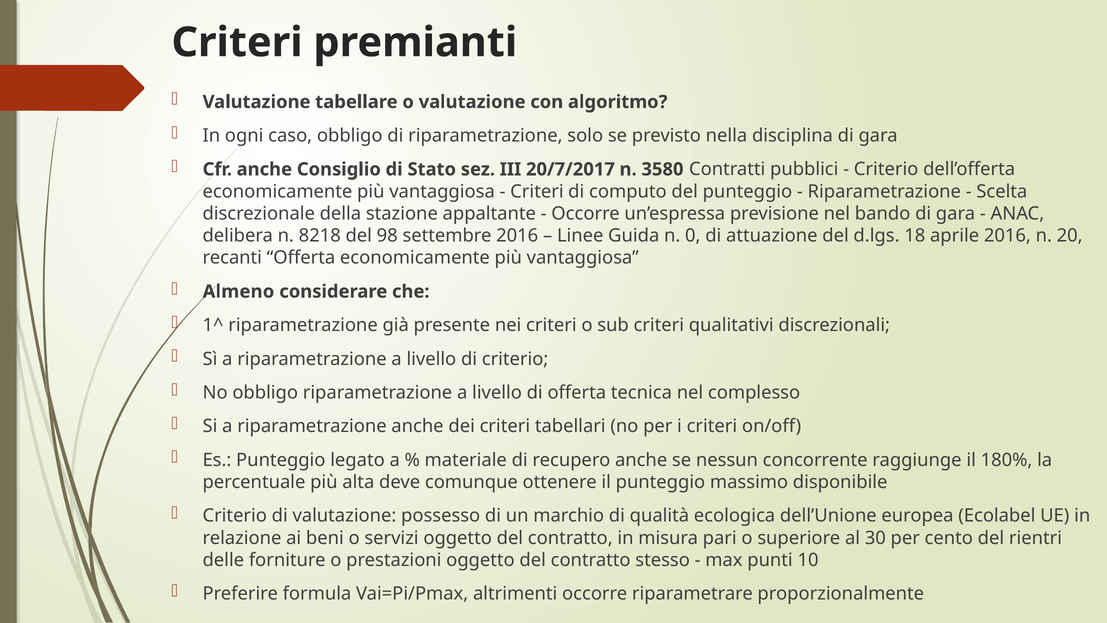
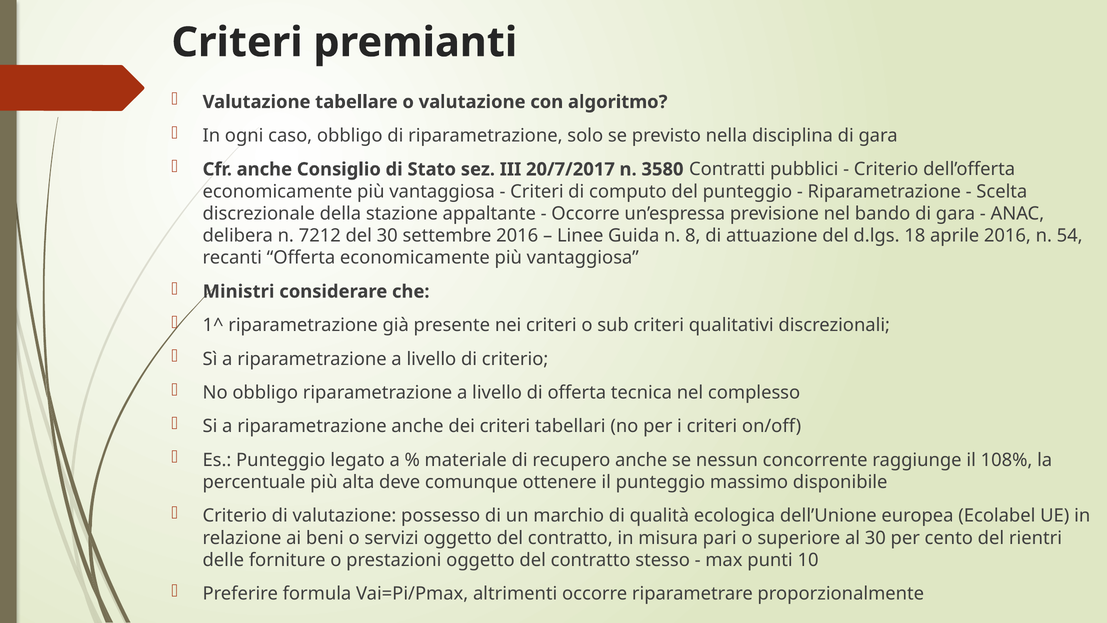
8218: 8218 -> 7212 (320, 236)
del 98: 98 -> 30 (387, 236)
0: 0 -> 8 (693, 236)
20: 20 -> 54 (1070, 236)
Almeno: Almeno -> Ministri (239, 291)
180%: 180% -> 108% (1007, 460)
